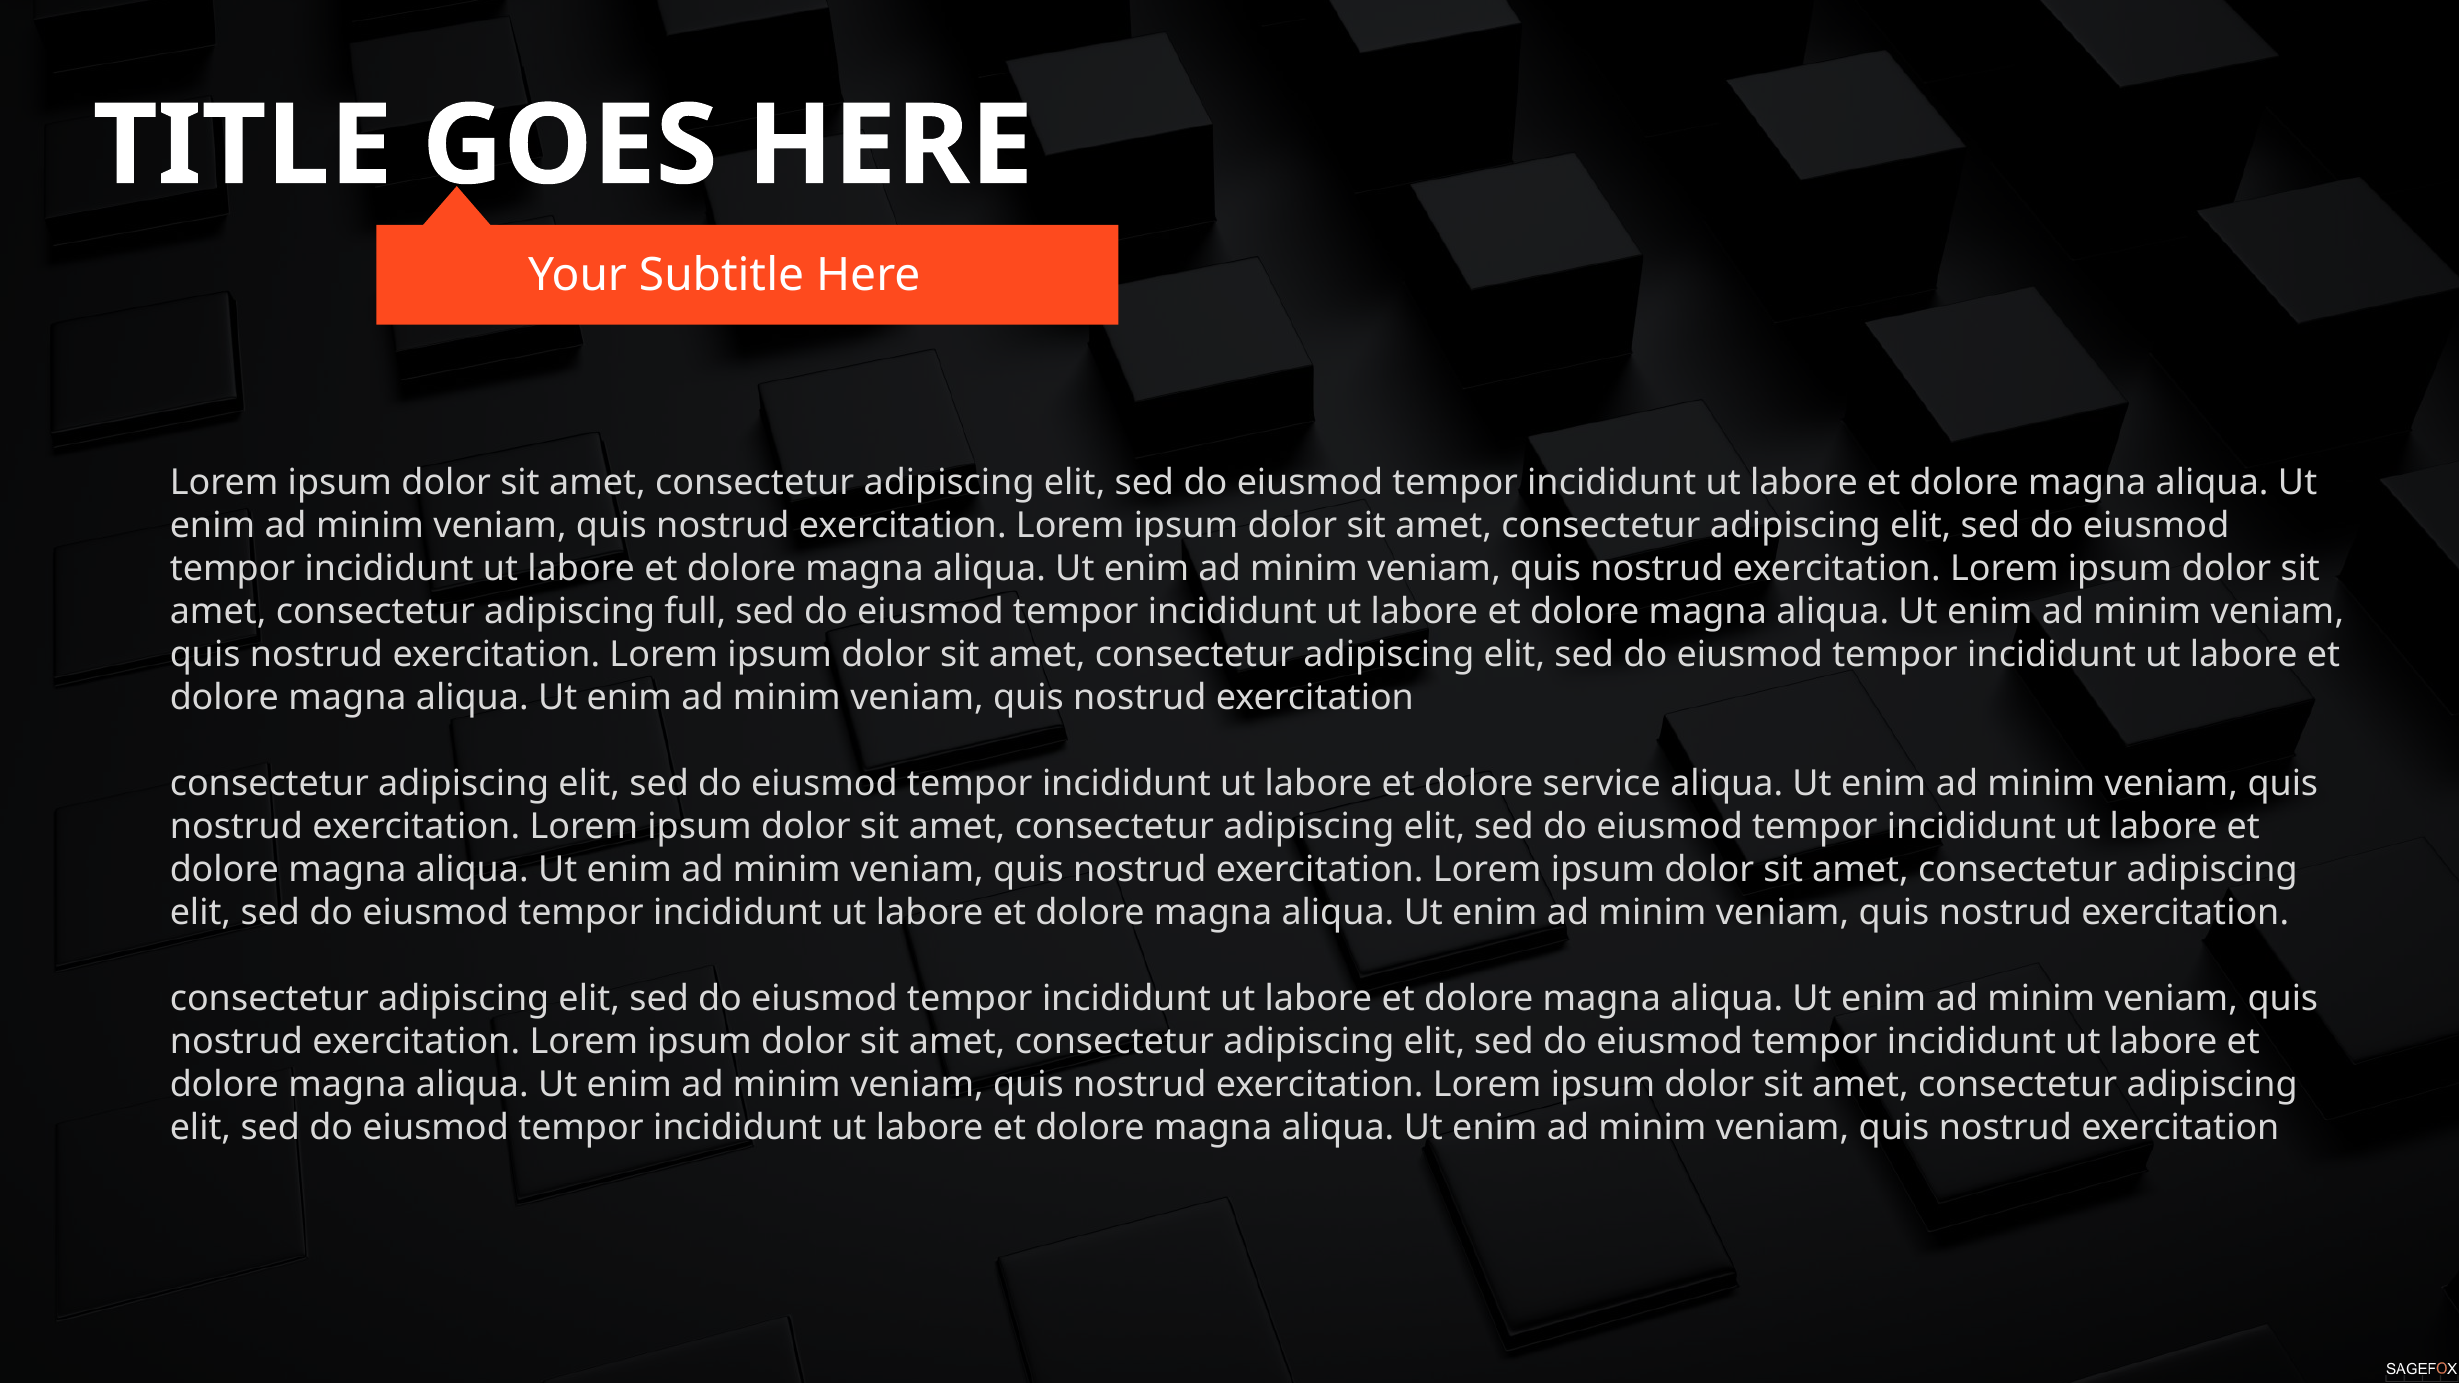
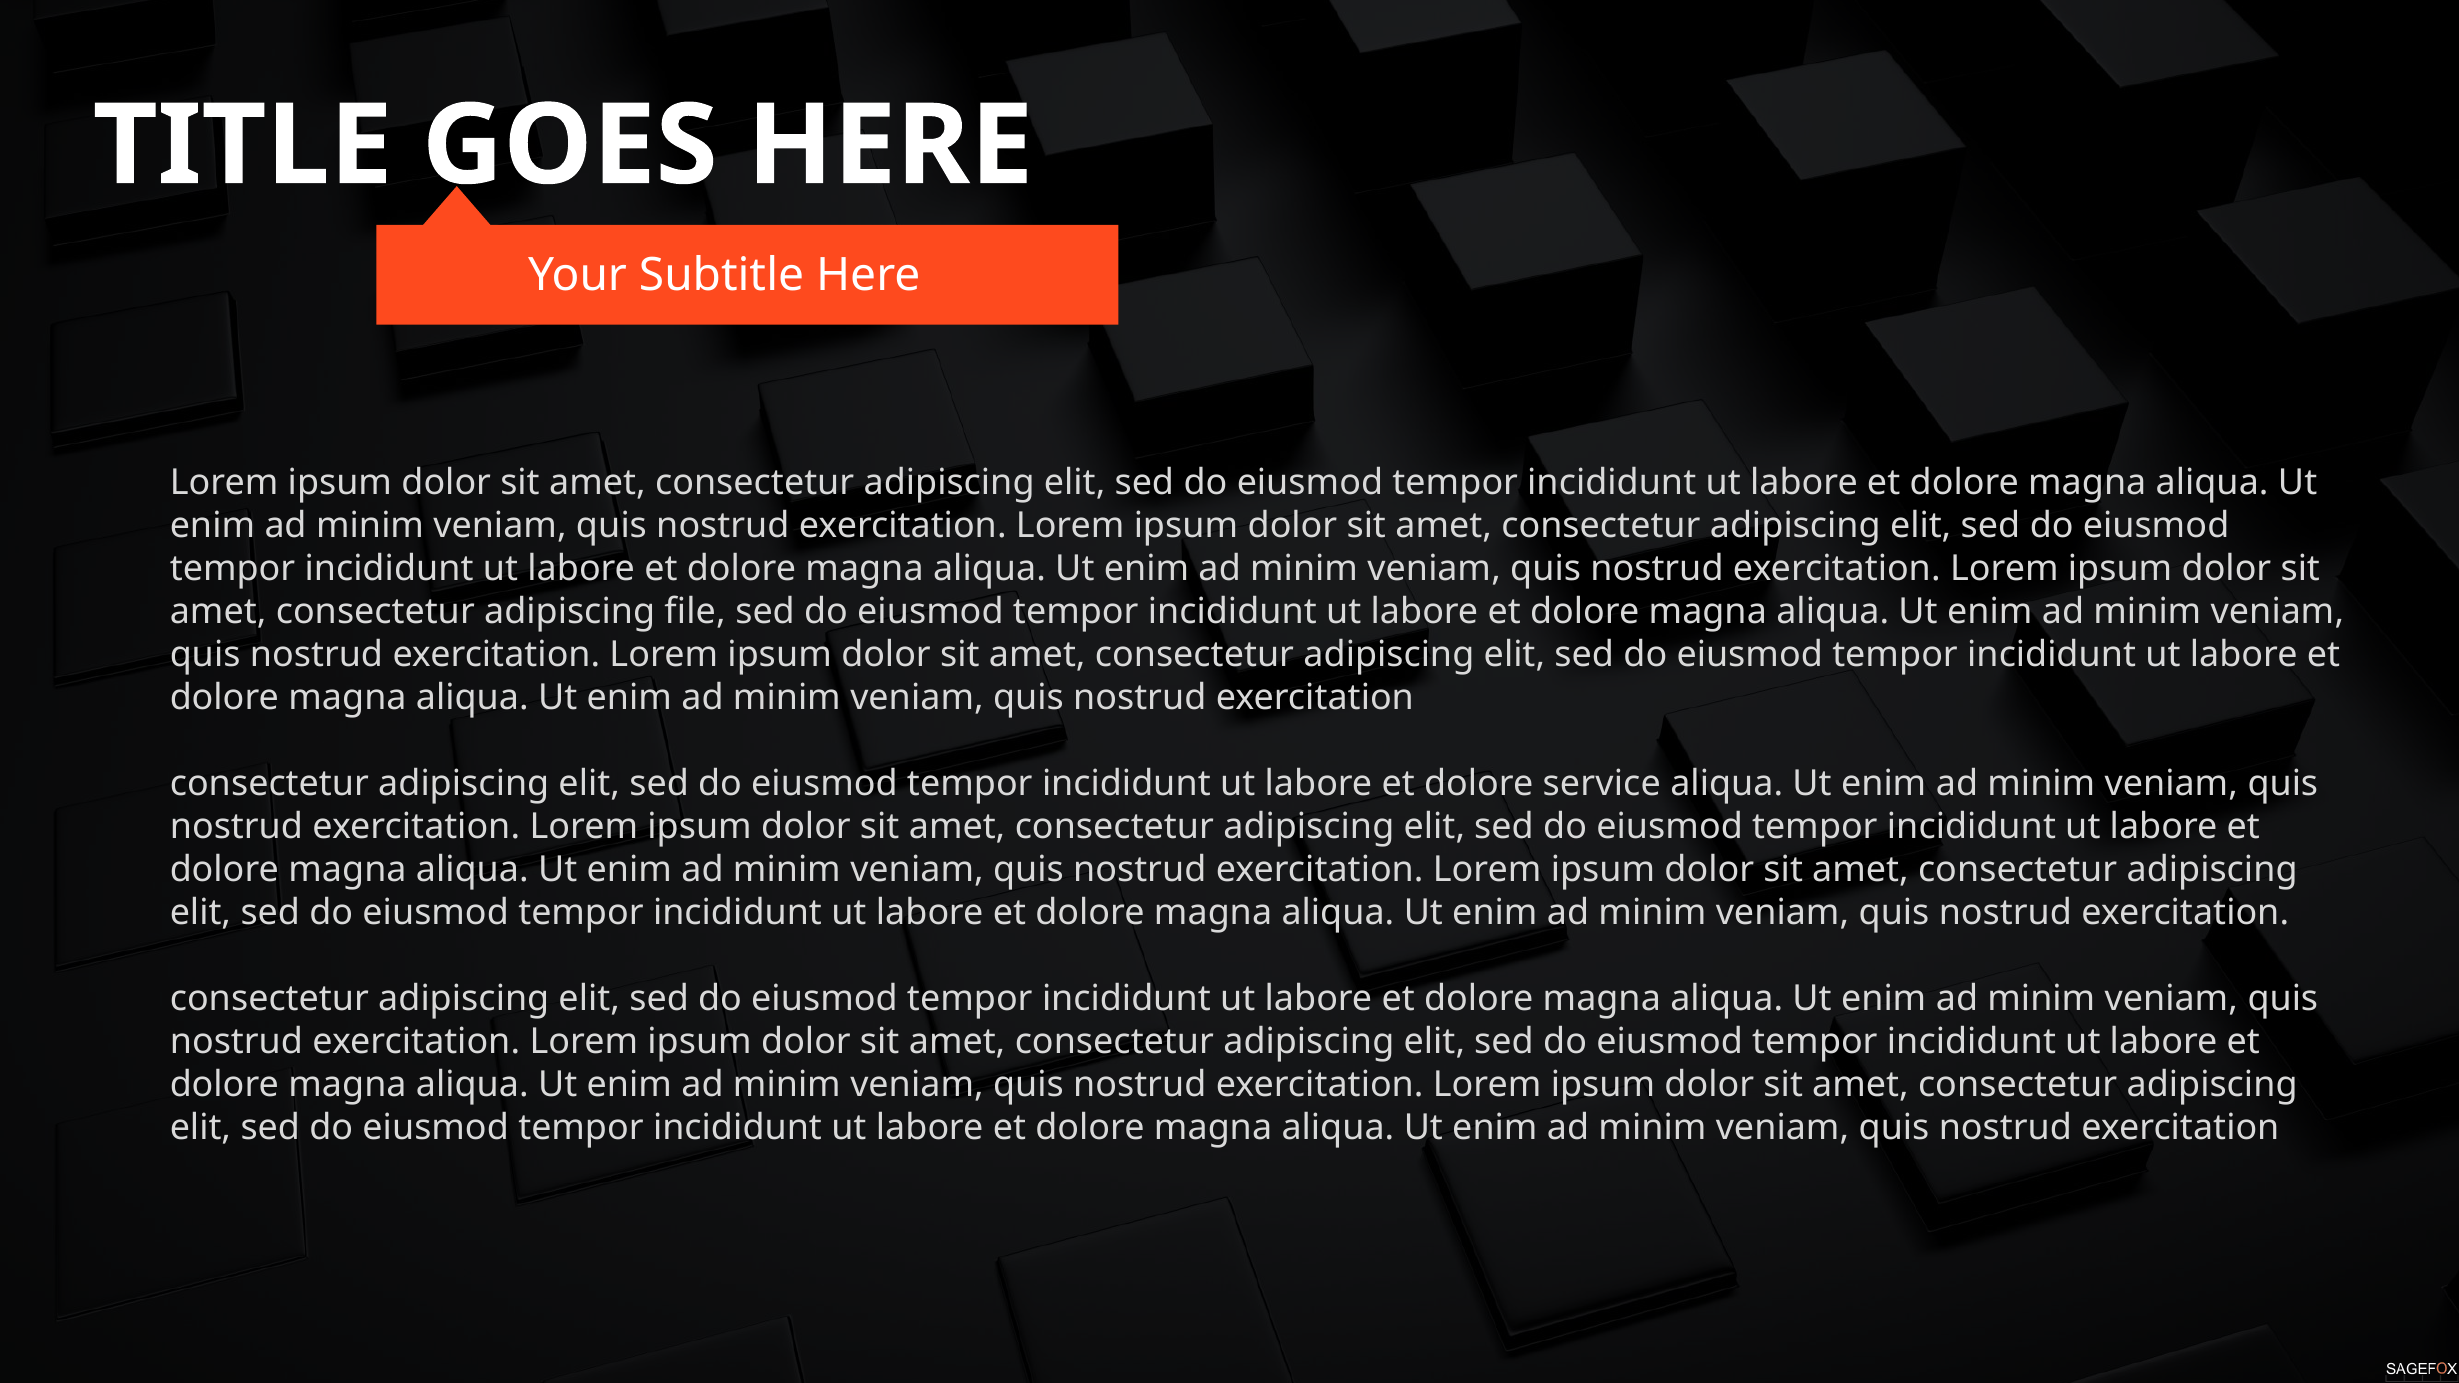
full: full -> file (695, 611)
